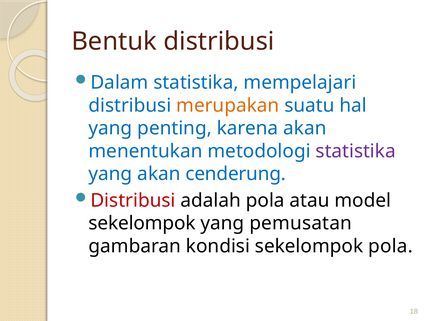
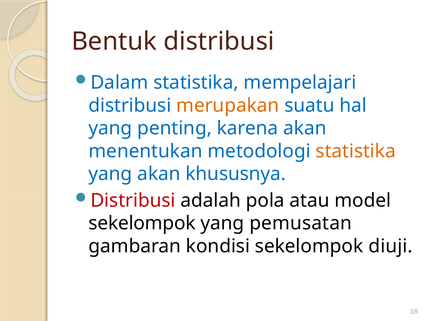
statistika colour: purple -> orange (356, 151)
cenderung: cenderung -> khususnya (236, 174)
sekelompok pola: pola -> diuji (391, 246)
